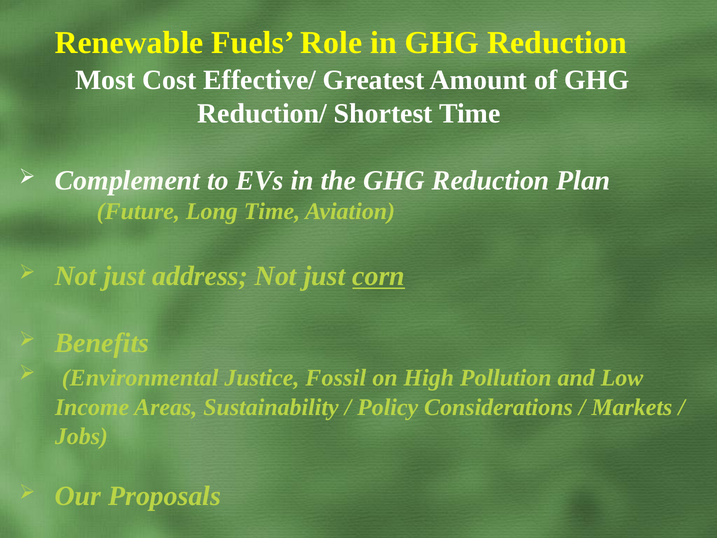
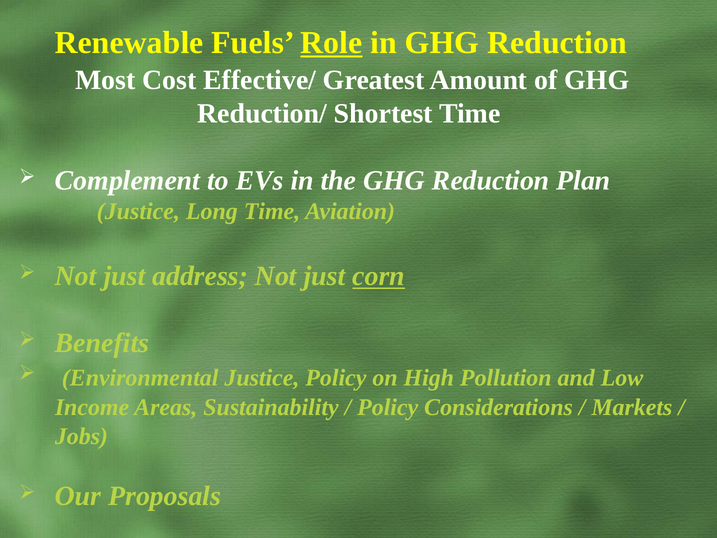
Role underline: none -> present (331, 43)
Future: Future -> Justice (138, 211)
Justice Fossil: Fossil -> Policy (336, 378)
